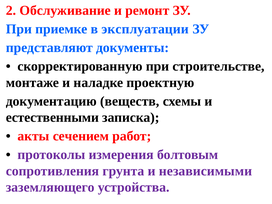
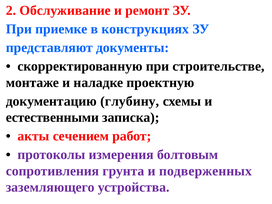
эксплуатации: эксплуатации -> конструкциях (145, 29)
веществ: веществ -> глубину (130, 101)
независимыми: независимыми -> подверженных (205, 171)
